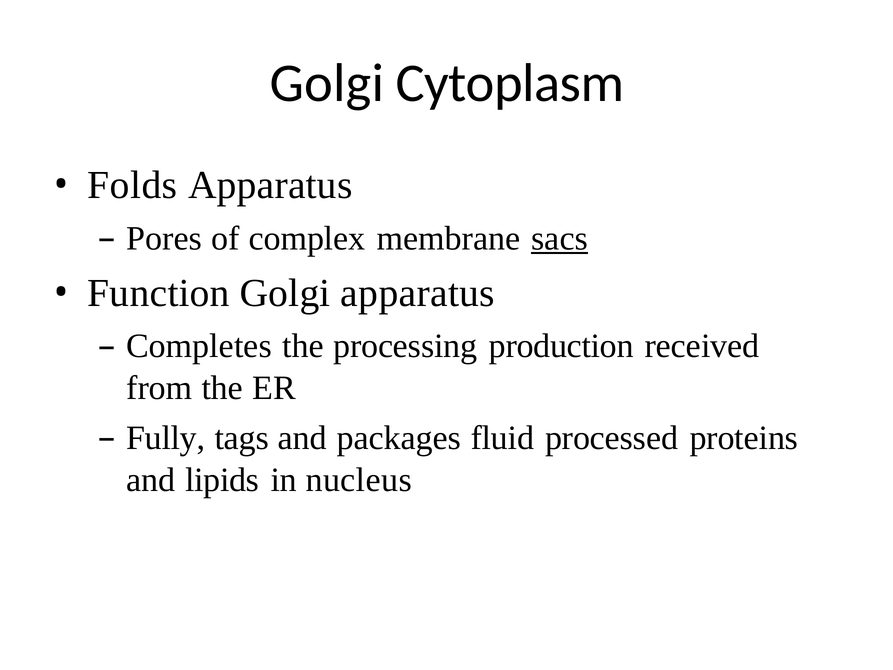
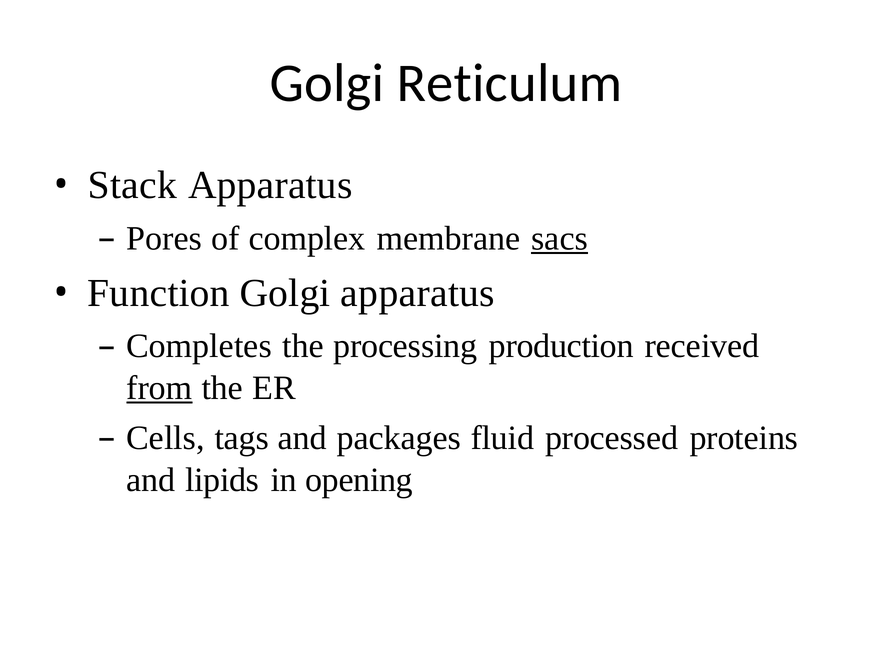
Cytoplasm: Cytoplasm -> Reticulum (509, 83)
Folds: Folds -> Stack (132, 185)
from underline: none -> present (159, 388)
Fully: Fully -> Cells (165, 438)
nucleus: nucleus -> opening (359, 480)
